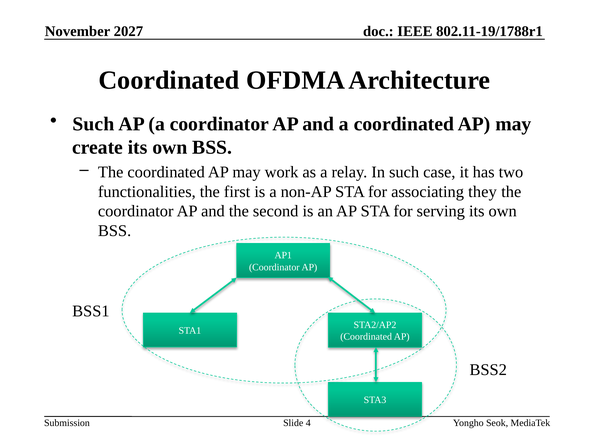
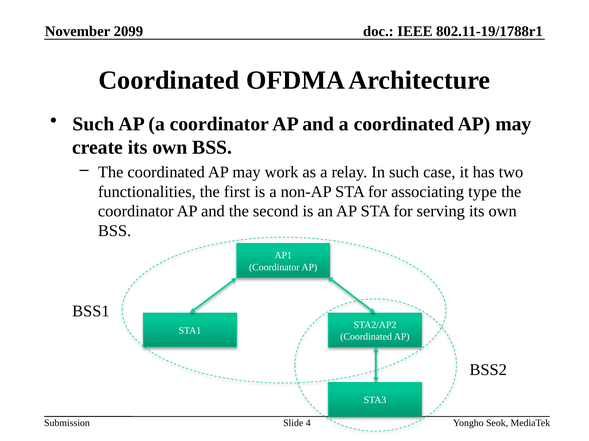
2027: 2027 -> 2099 (128, 31)
they: they -> type (483, 192)
